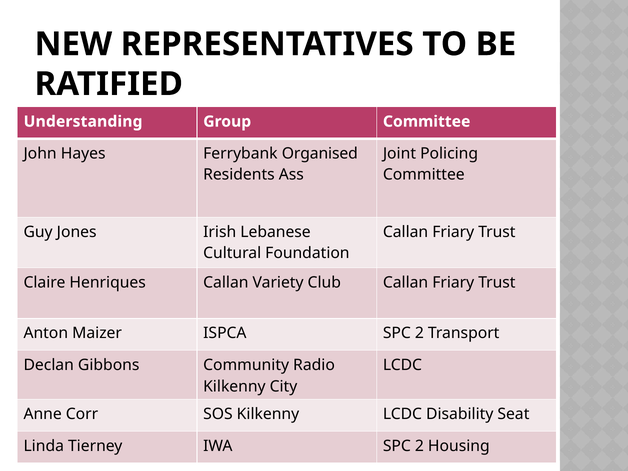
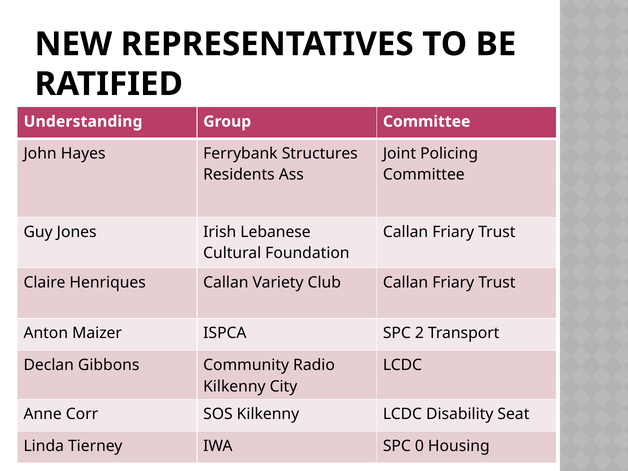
Organised: Organised -> Structures (320, 153)
IWA SPC 2: 2 -> 0 (419, 446)
